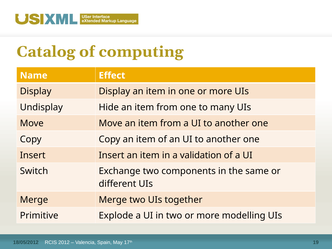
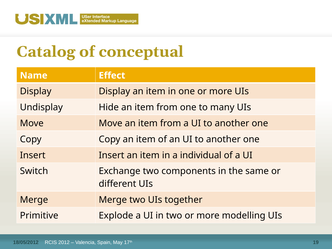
computing: computing -> conceptual (141, 52)
validation: validation -> individual (201, 155)
